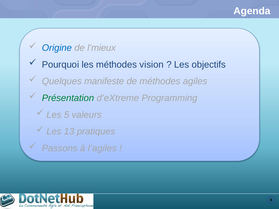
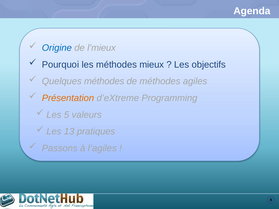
vision: vision -> mieux (152, 65)
Quelques manifeste: manifeste -> méthodes (104, 81)
Présentation colour: green -> orange (68, 98)
